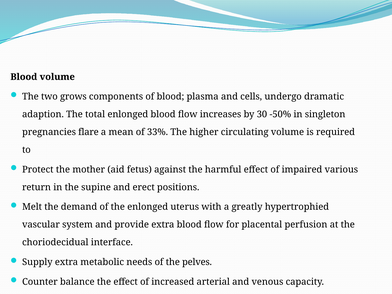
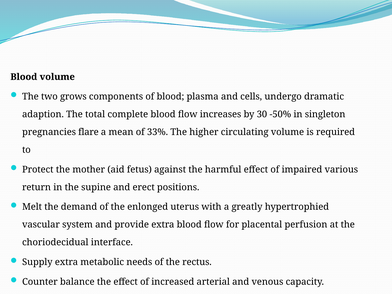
total enlonged: enlonged -> complete (128, 114)
pelves: pelves -> rectus (197, 262)
